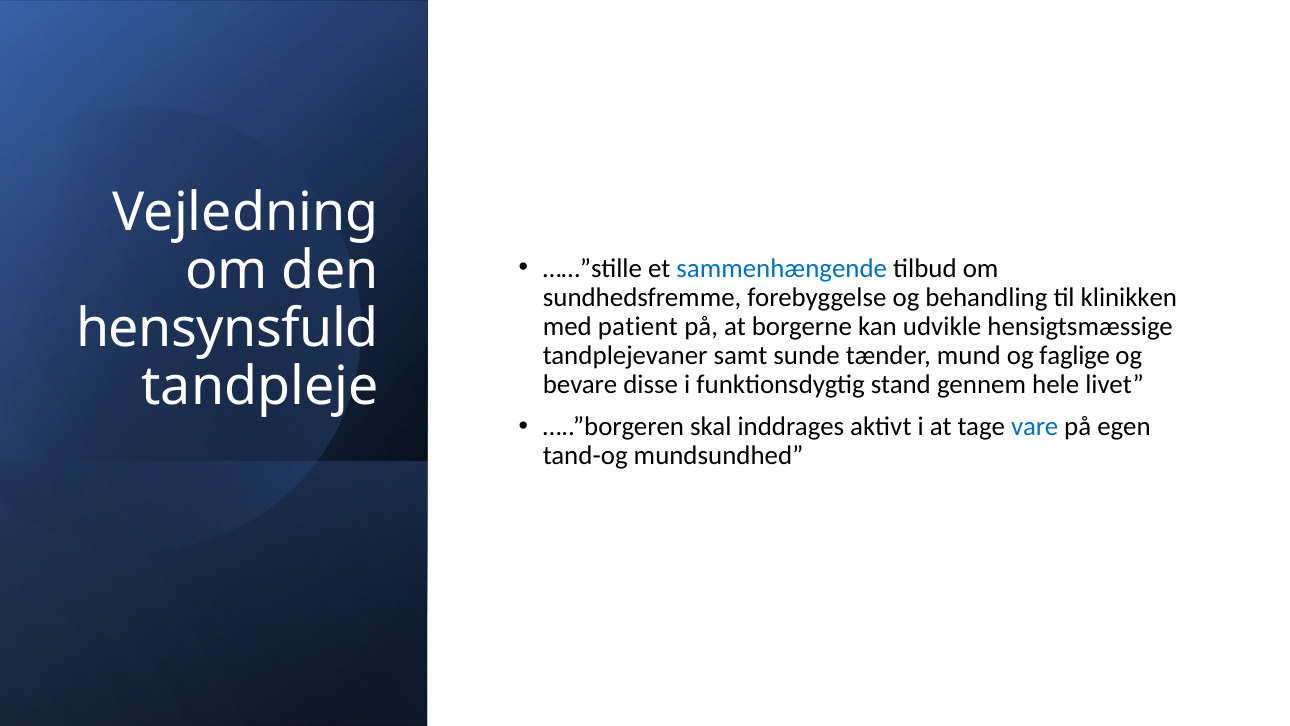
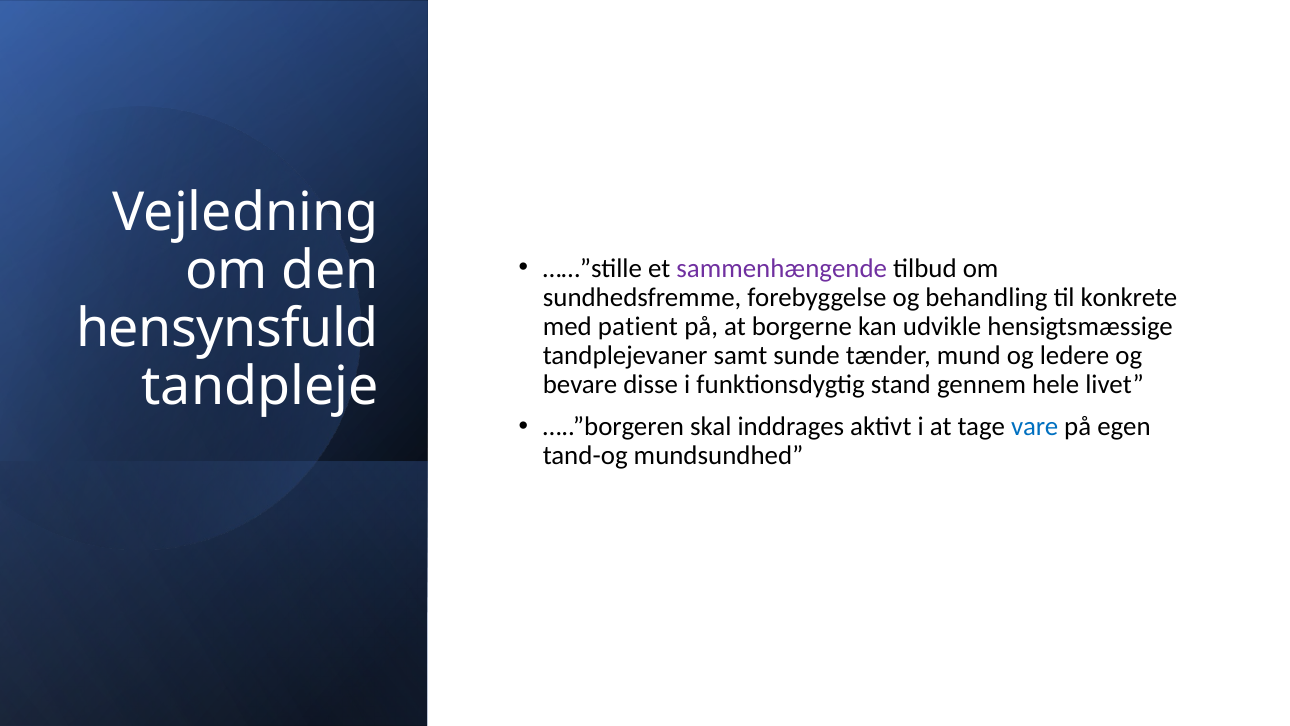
sammenhængende colour: blue -> purple (782, 268)
klinikken: klinikken -> konkrete (1129, 297)
faglige: faglige -> ledere (1075, 355)
